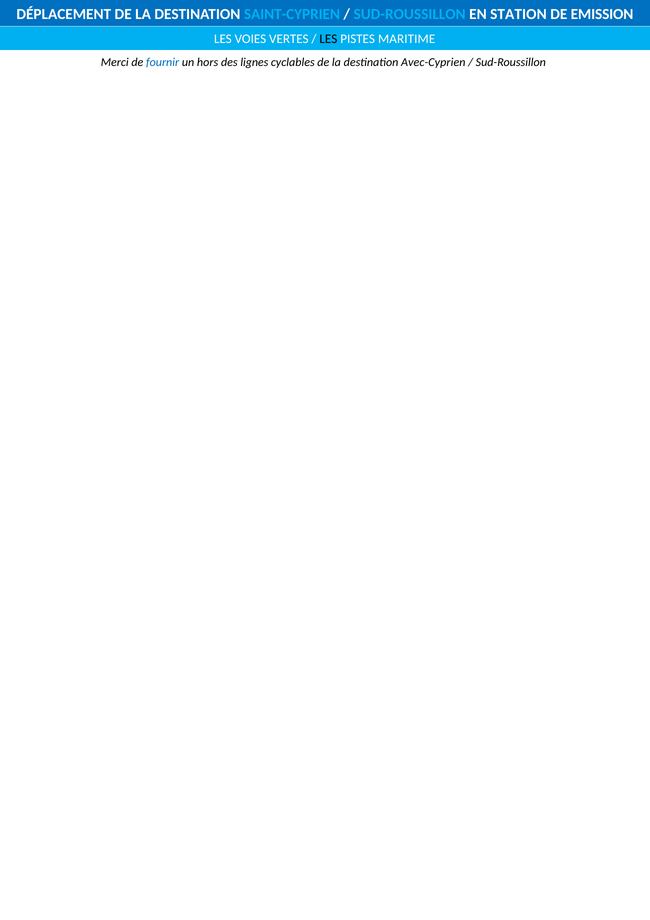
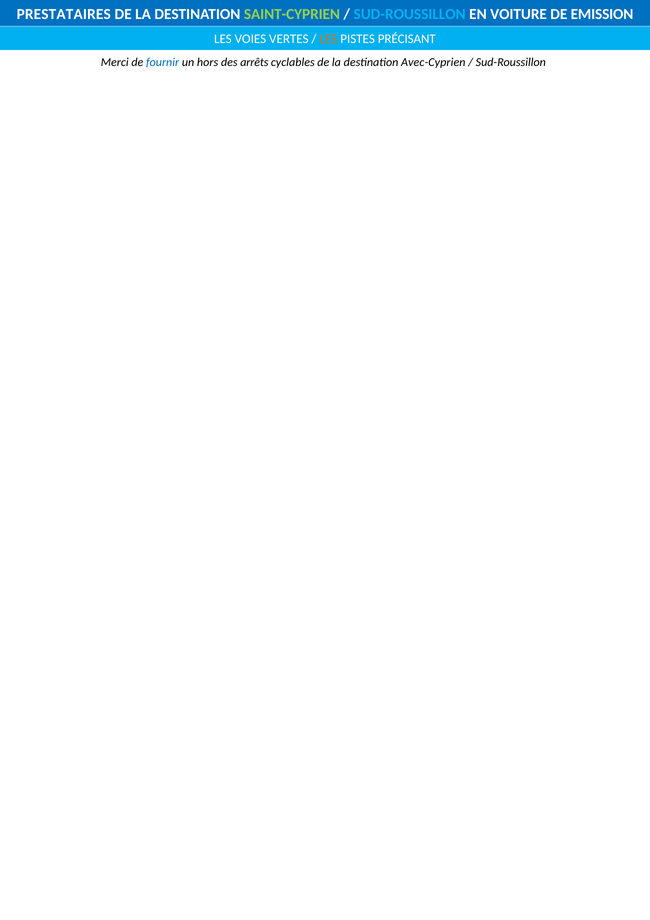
DÉPLACEMENT: DÉPLACEMENT -> PRESTATAIRES (64, 14)
SAINT-CYPRIEN colour: light blue -> light green (292, 14)
STATION: STATION -> VOITURE (519, 14)
LES colour: black -> orange (328, 39)
MARITIME: MARITIME -> PRÉCISANT (407, 39)
lignes: lignes -> arrêts (254, 62)
